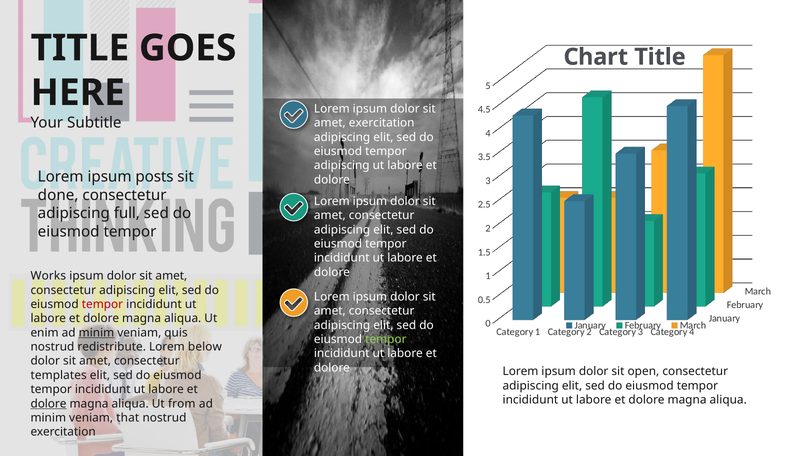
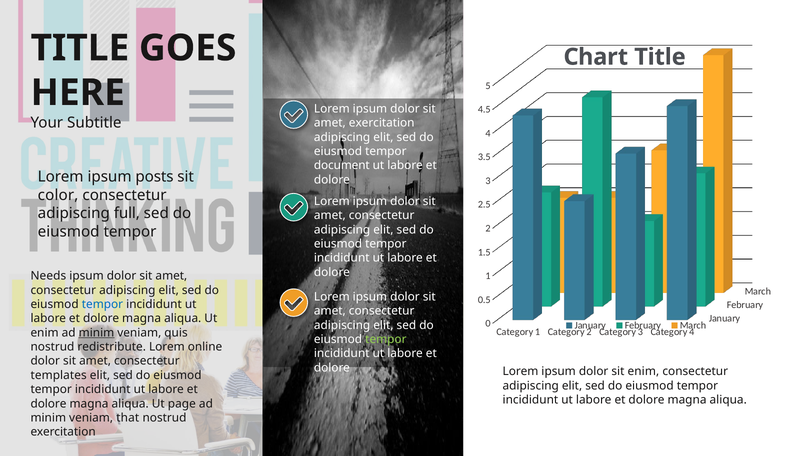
adipiscing: adipiscing -> document (342, 165)
done: done -> color (58, 195)
Works: Works -> Needs (48, 276)
tempor colour: red -> blue (102, 304)
below: below -> online (205, 347)
sit open: open -> enim (643, 371)
dolore underline: present -> none (49, 403)
from: from -> page (182, 403)
